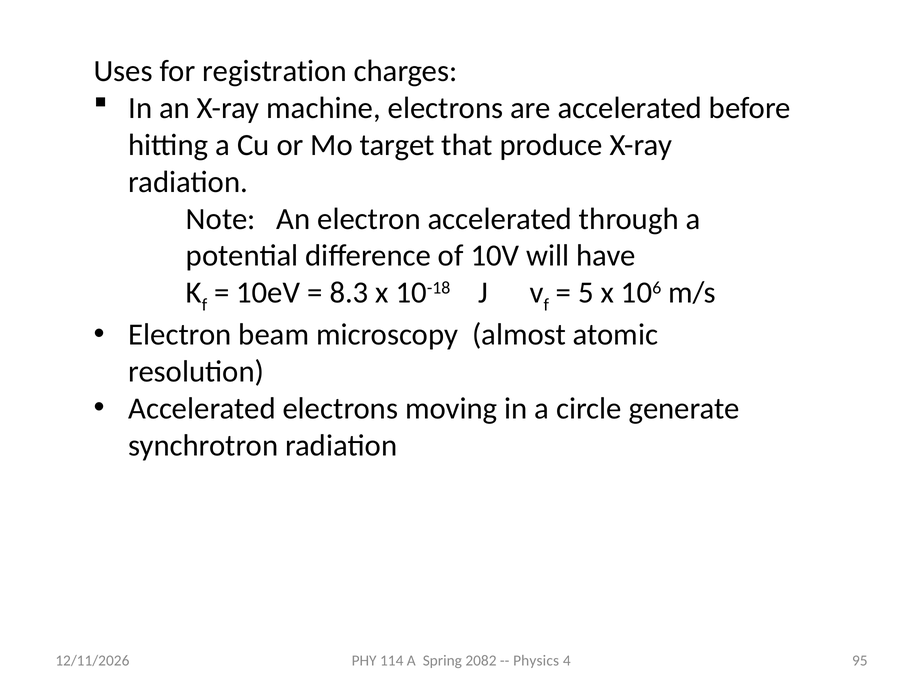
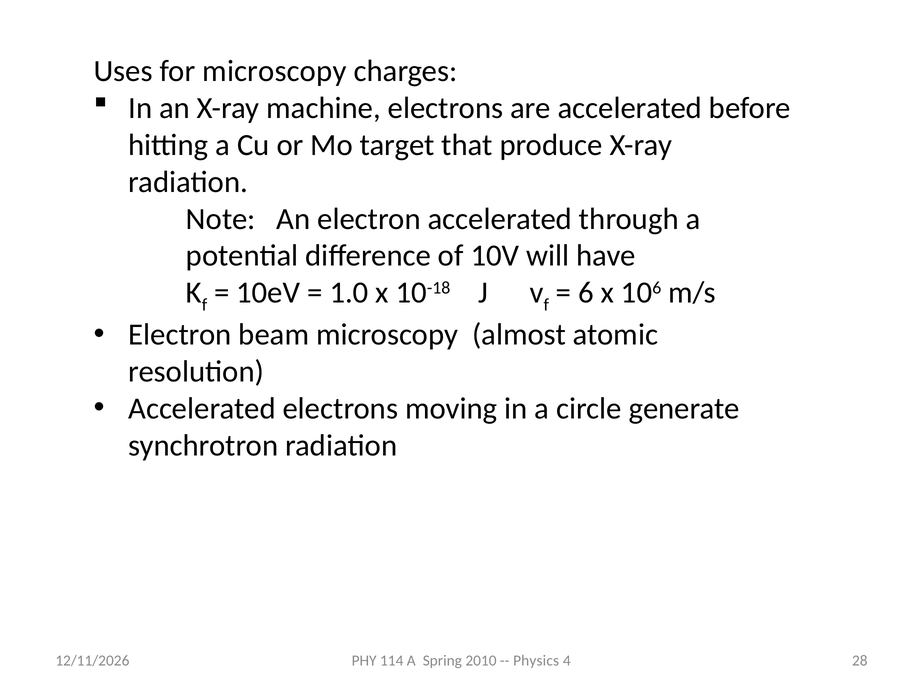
for registration: registration -> microscopy (274, 71)
8.3: 8.3 -> 1.0 (349, 293)
5: 5 -> 6 (586, 293)
2082: 2082 -> 2010 (481, 661)
95: 95 -> 28 (860, 661)
